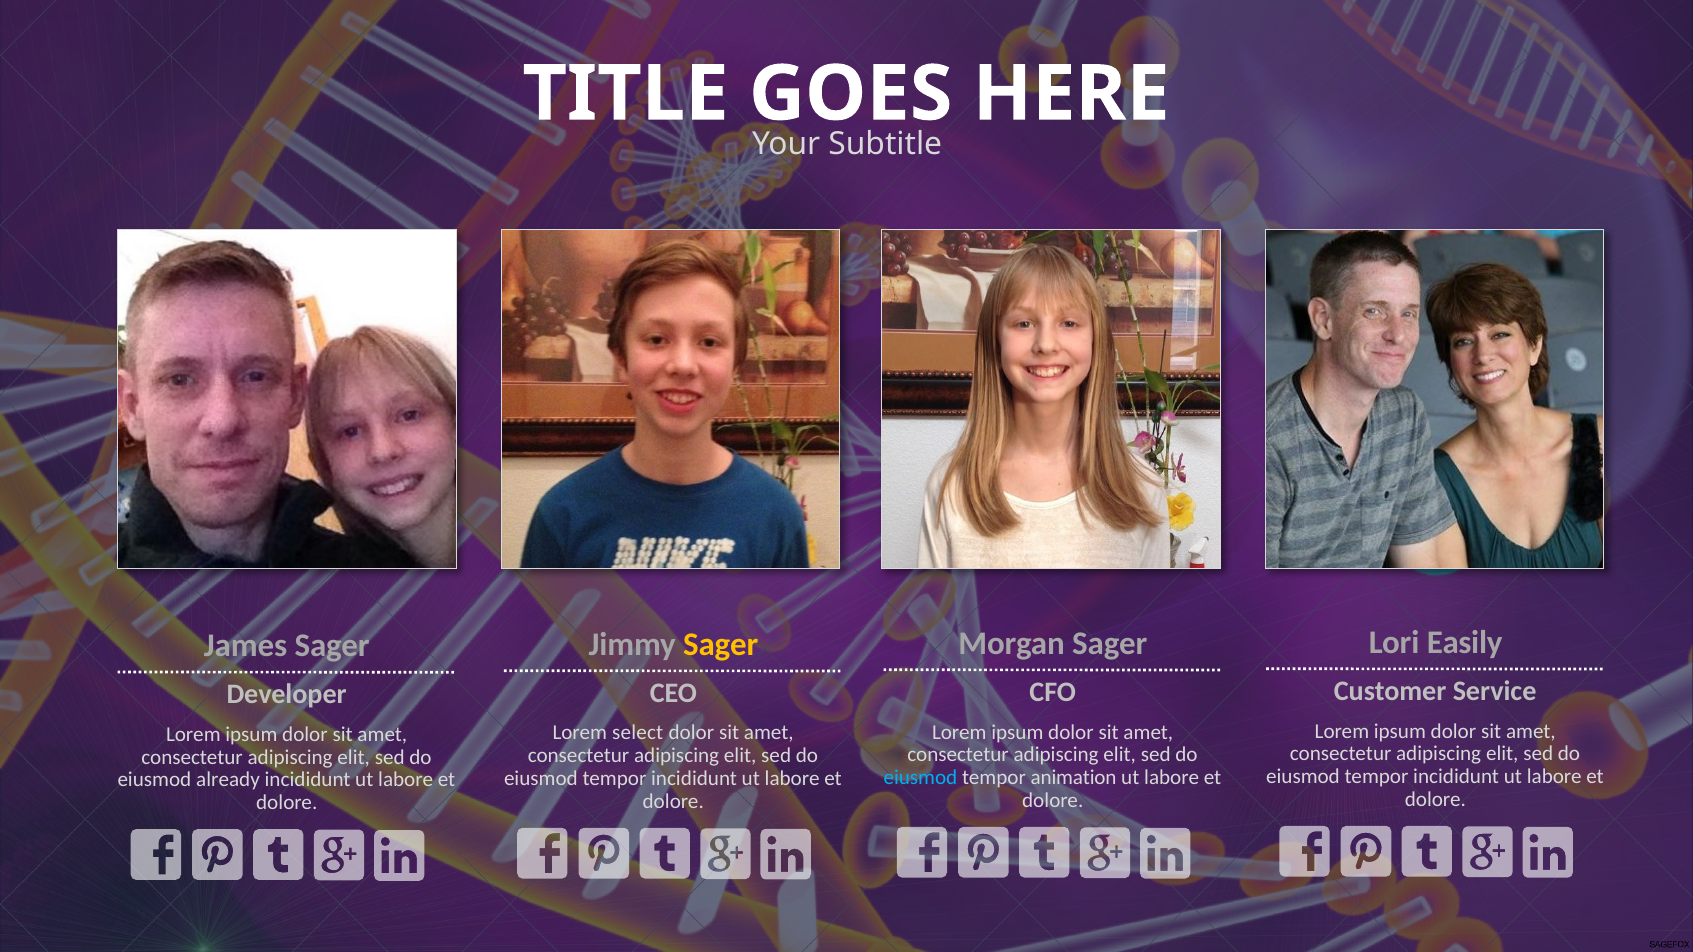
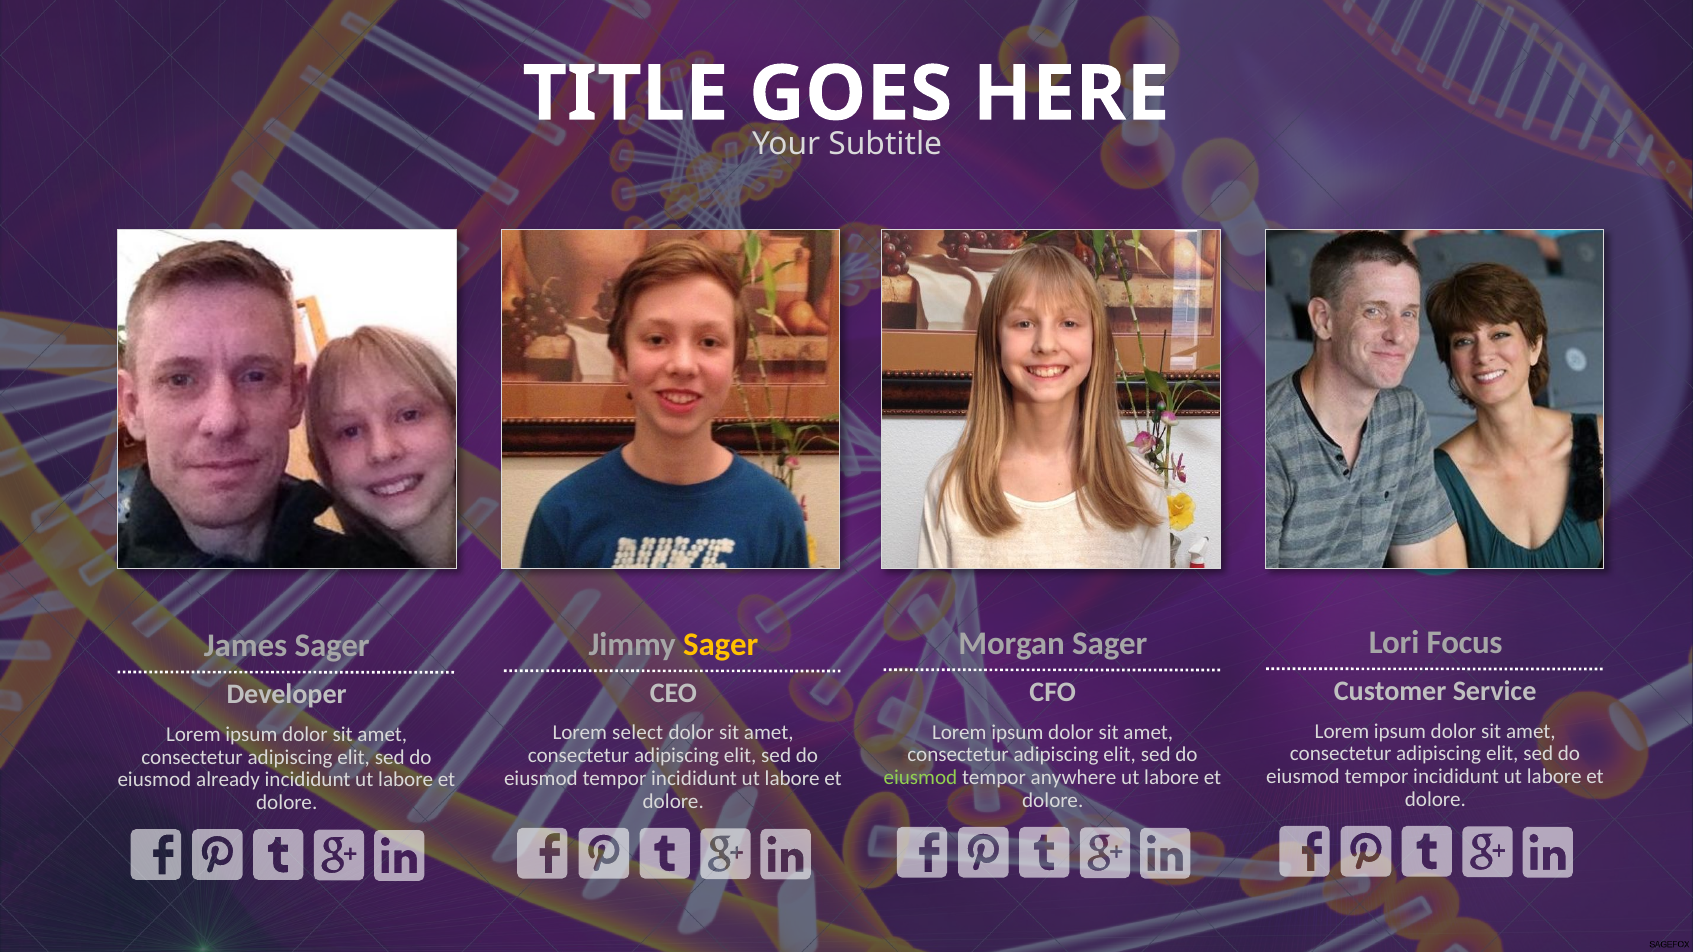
Easily: Easily -> Focus (1465, 643)
eiusmod colour: light blue -> light green (920, 778)
animation: animation -> anywhere (1073, 778)
